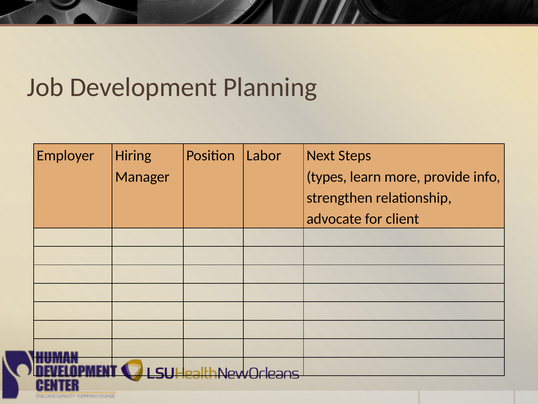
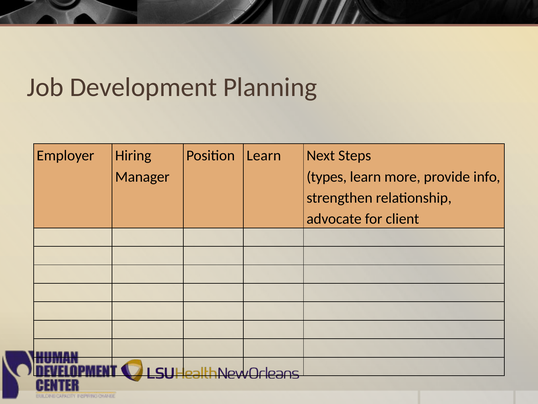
Position Labor: Labor -> Learn (264, 156)
